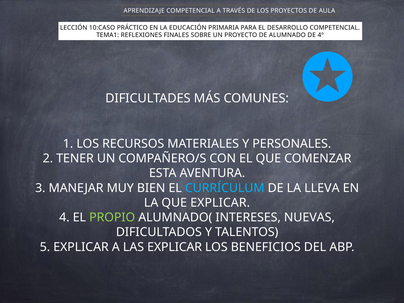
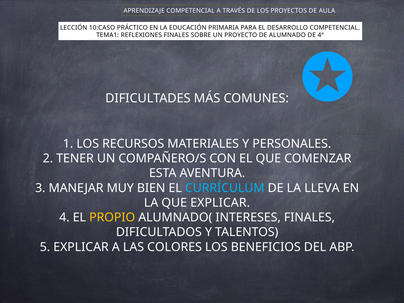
PROPIO colour: light green -> yellow (112, 217)
INTERESES NUEVAS: NUEVAS -> FINALES (309, 217)
LAS EXPLICAR: EXPLICAR -> COLORES (175, 247)
